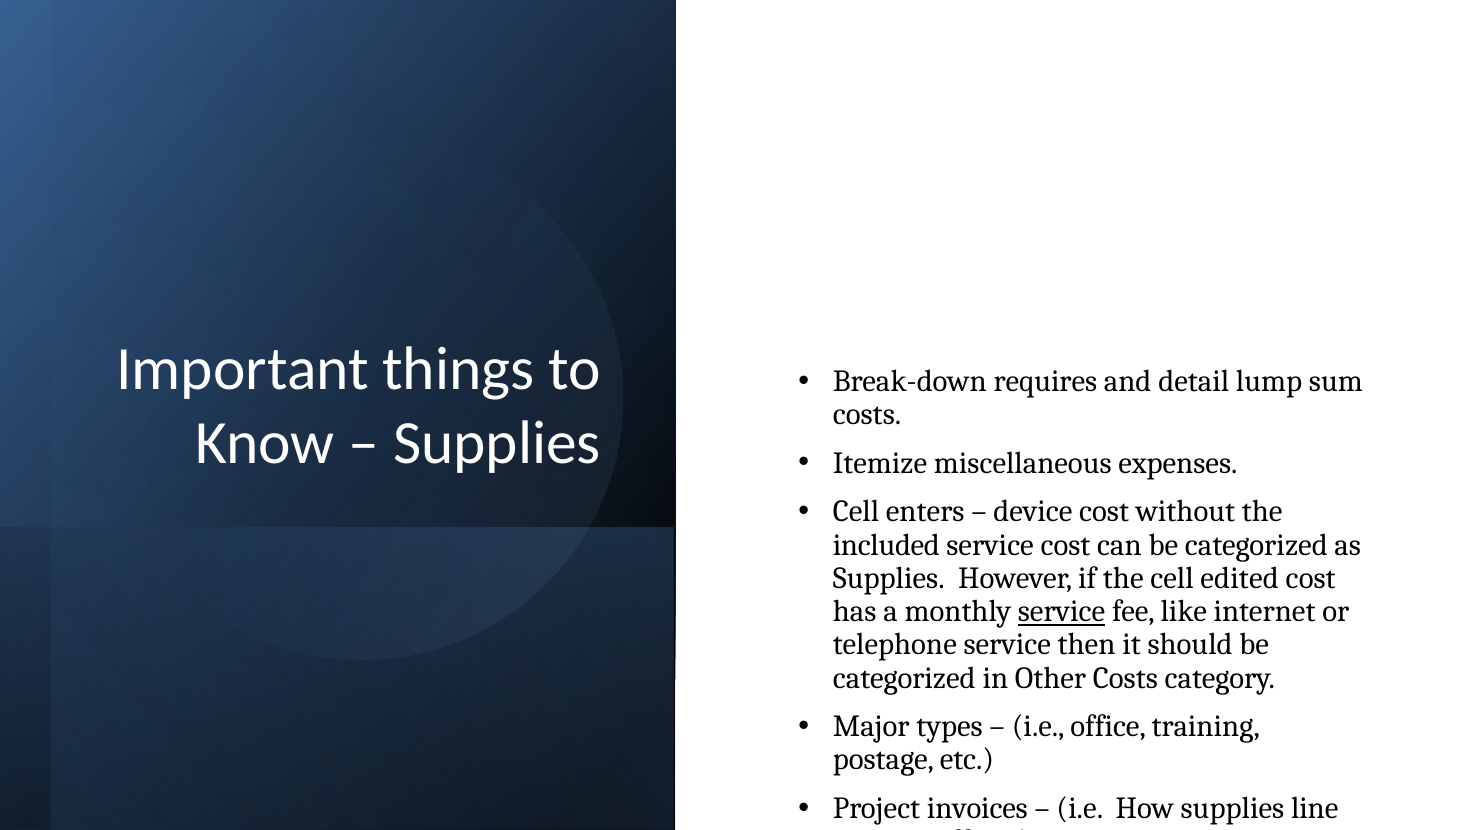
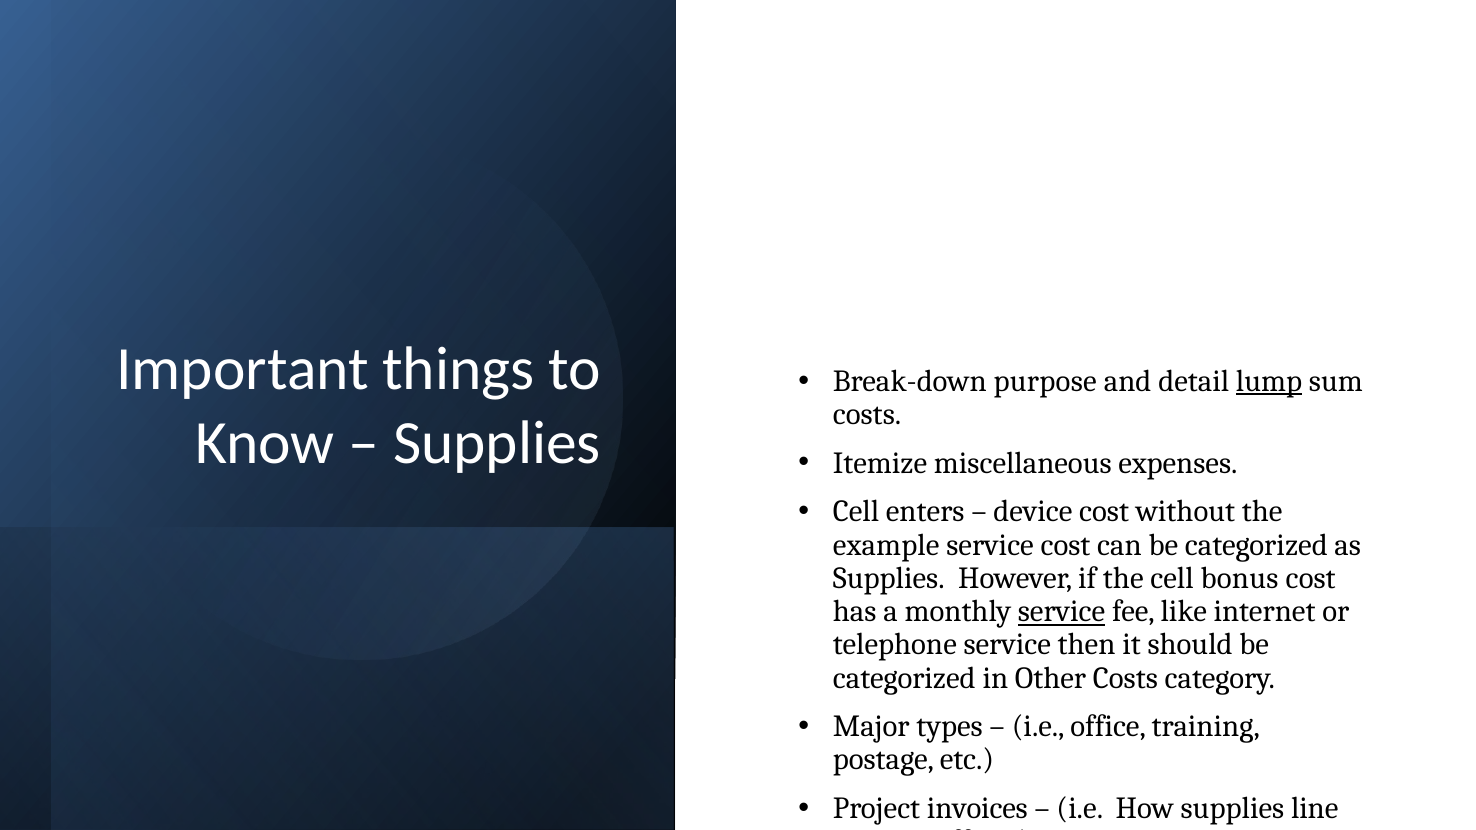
requires: requires -> purpose (1045, 381)
lump underline: none -> present (1269, 381)
included: included -> example (886, 545)
edited: edited -> bonus (1240, 578)
